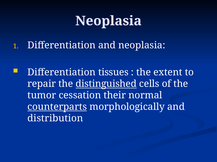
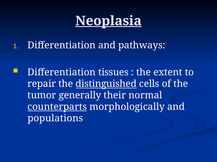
Neoplasia underline: none -> present (108, 21)
and neoplasia: neoplasia -> pathways (142, 46)
cessation: cessation -> generally (80, 96)
distribution: distribution -> populations (55, 119)
